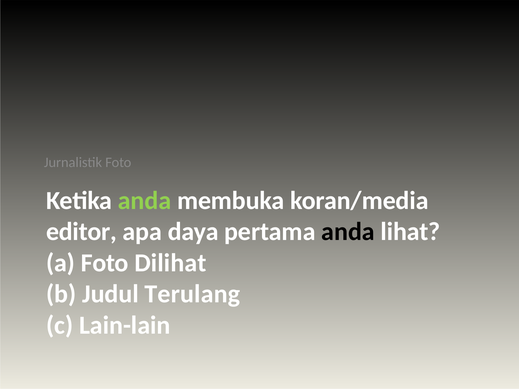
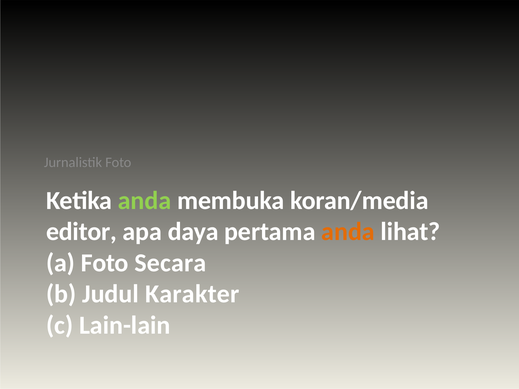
anda colour: black -> orange (348, 232)
Dilihat: Dilihat -> Secara (170, 263)
Terulang: Terulang -> Karakter (192, 294)
